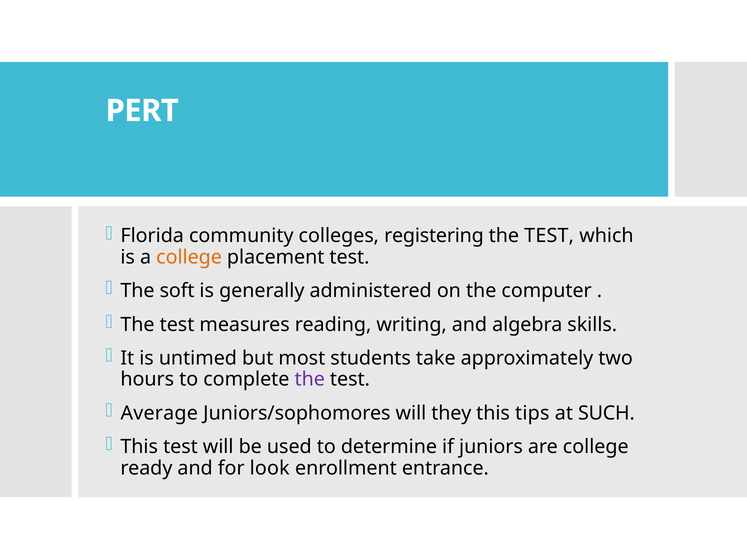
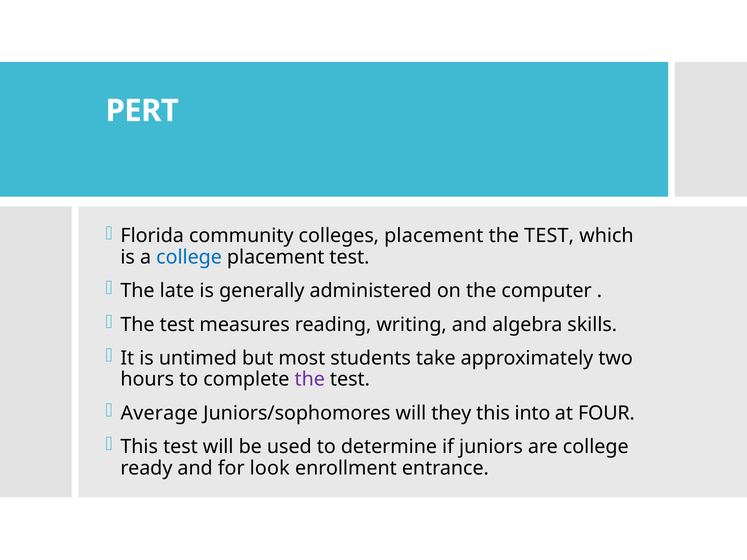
colleges registering: registering -> placement (434, 236)
college colour: orange -> blue (189, 257)
soft: soft -> late (177, 291)
tips: tips -> into (532, 413)
SUCH: SUCH -> FOUR (606, 413)
